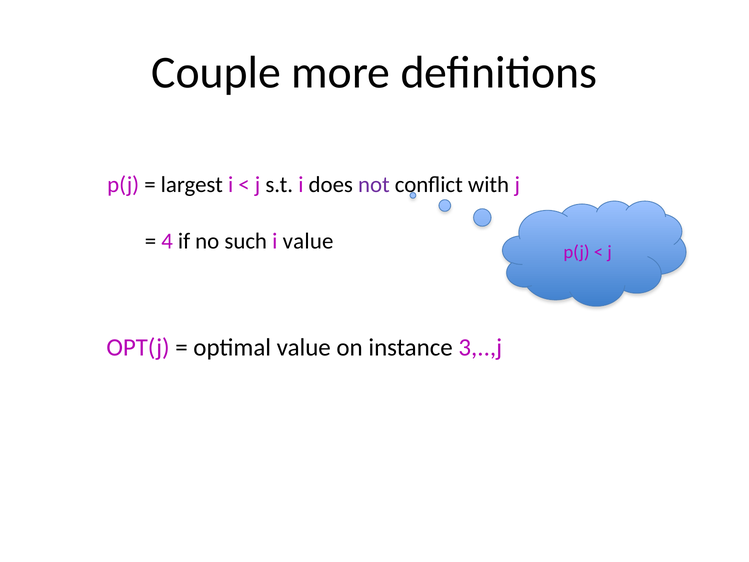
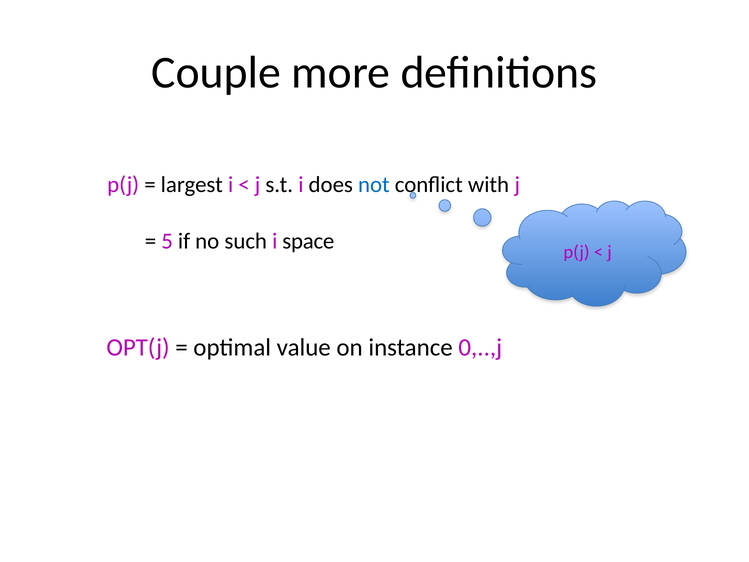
not colour: purple -> blue (374, 184)
4: 4 -> 5 (167, 241)
i value: value -> space (308, 241)
3,..,j: 3,..,j -> 0,..,j (480, 348)
